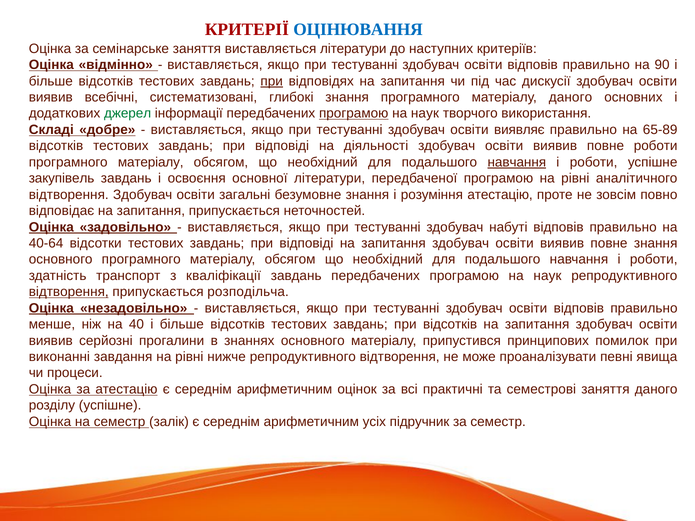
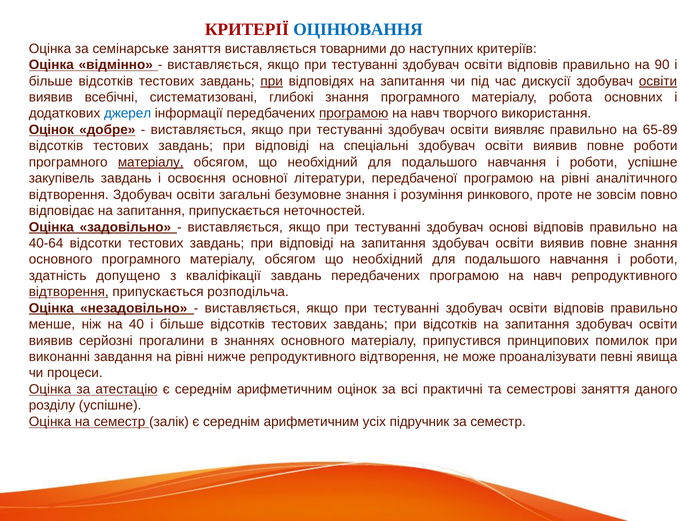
виставляється літератури: літератури -> товарними (353, 49)
освіти underline: none -> present (658, 81)
матеріалу даного: даного -> робота (571, 97)
джерел colour: green -> blue (128, 114)
наук: наук -> навч (425, 114)
Складі: Складі -> Оцінок (51, 130)
діяльності: діяльності -> спеціальні (376, 146)
матеріалу underline: none -> present (151, 162)
навчання underline: present -> none (517, 162)
розуміння атестацію: атестацію -> ринкового (500, 195)
набуті: набуті -> основі (508, 227)
транспорт: транспорт -> допущено (128, 276)
наук: наук -> навч (548, 276)
